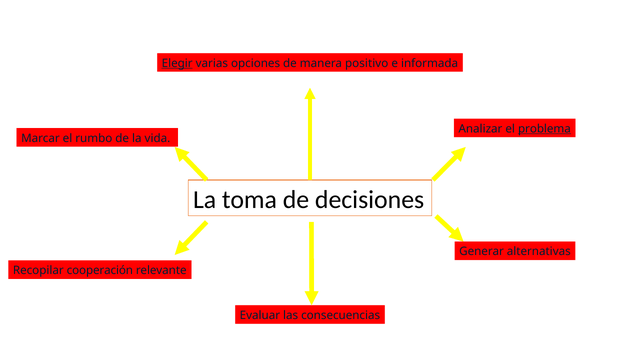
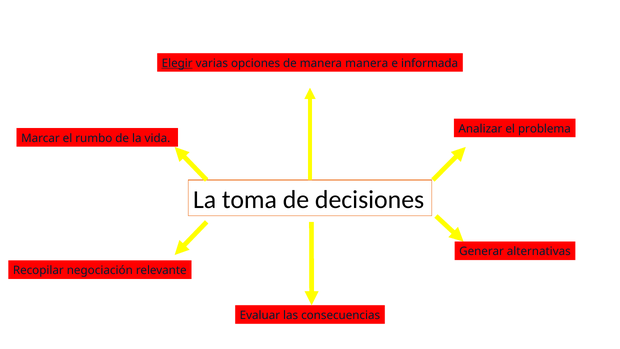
manera positivo: positivo -> manera (367, 63)
problema underline: present -> none (544, 129)
cooperación: cooperación -> negociación (100, 270)
